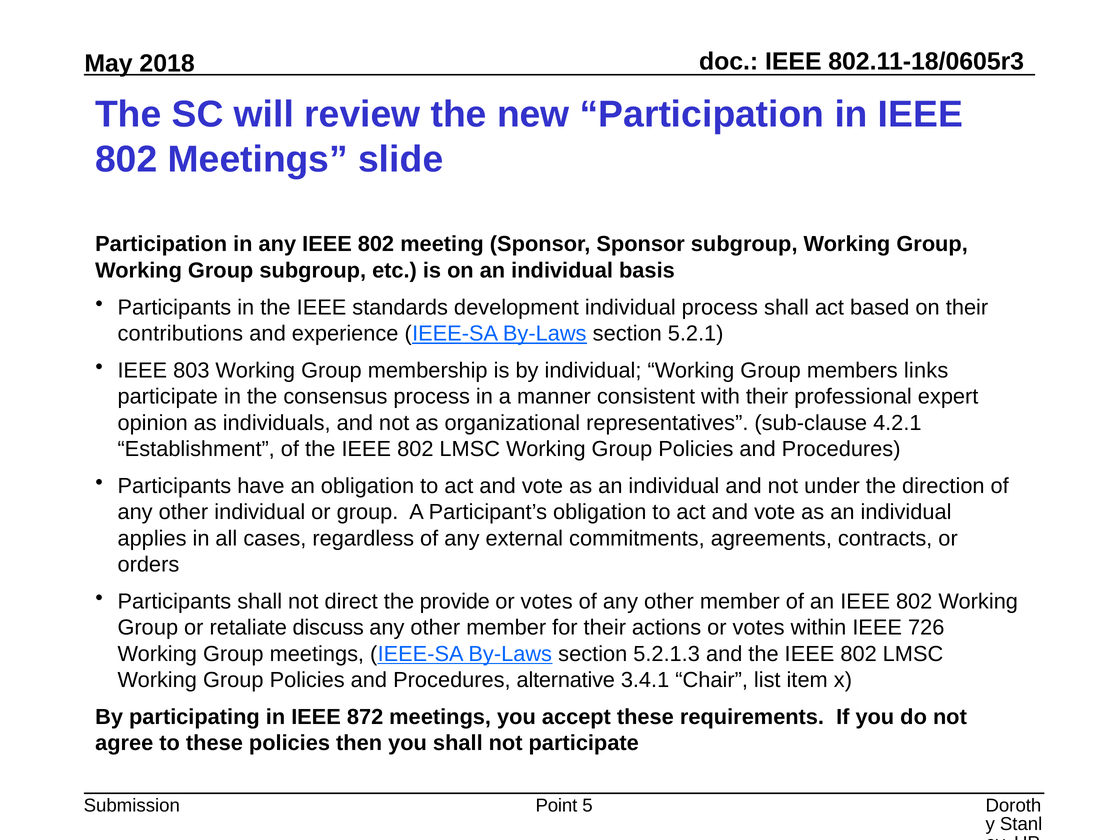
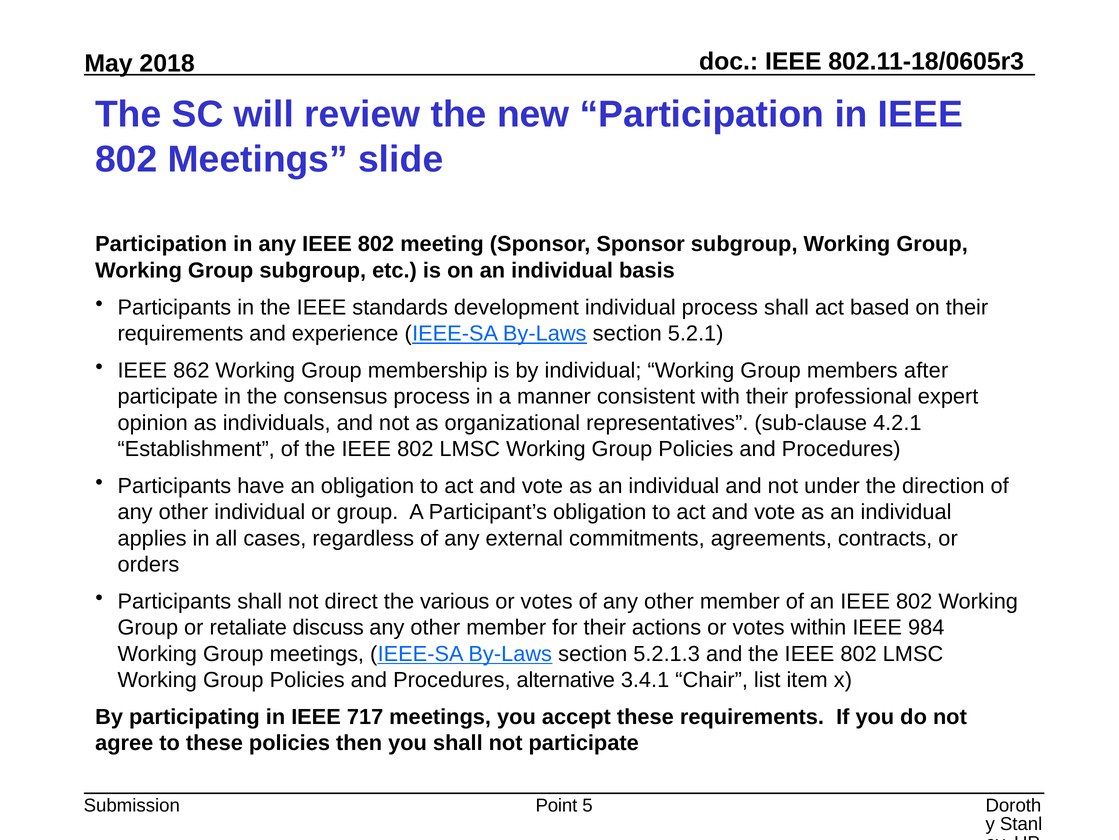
contributions: contributions -> requirements (180, 333)
803: 803 -> 862 (191, 370)
links: links -> after (926, 370)
provide: provide -> various (455, 601)
726: 726 -> 984 (926, 627)
872: 872 -> 717 (365, 716)
